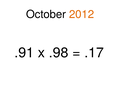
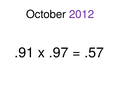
2012 colour: orange -> purple (82, 14)
.98: .98 -> .97 (59, 53)
.17: .17 -> .57 (94, 53)
